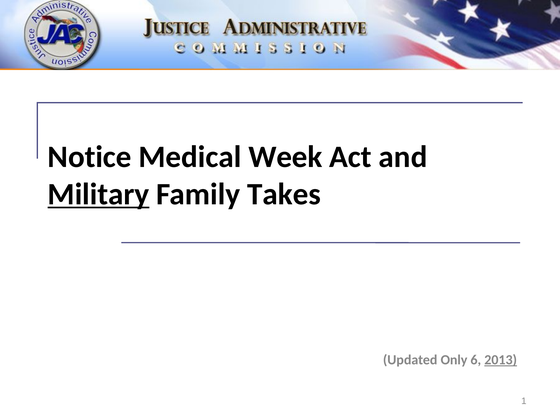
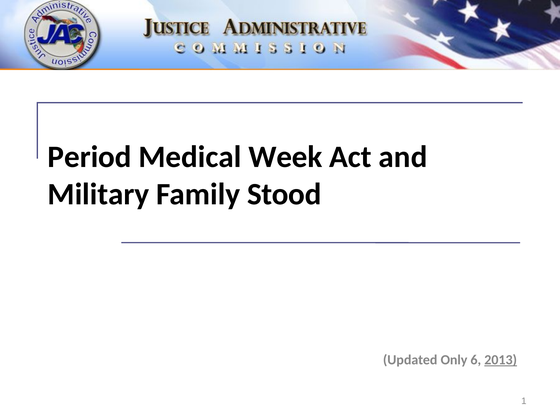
Notice: Notice -> Period (90, 157)
Military underline: present -> none (98, 194)
Takes: Takes -> Stood (284, 194)
